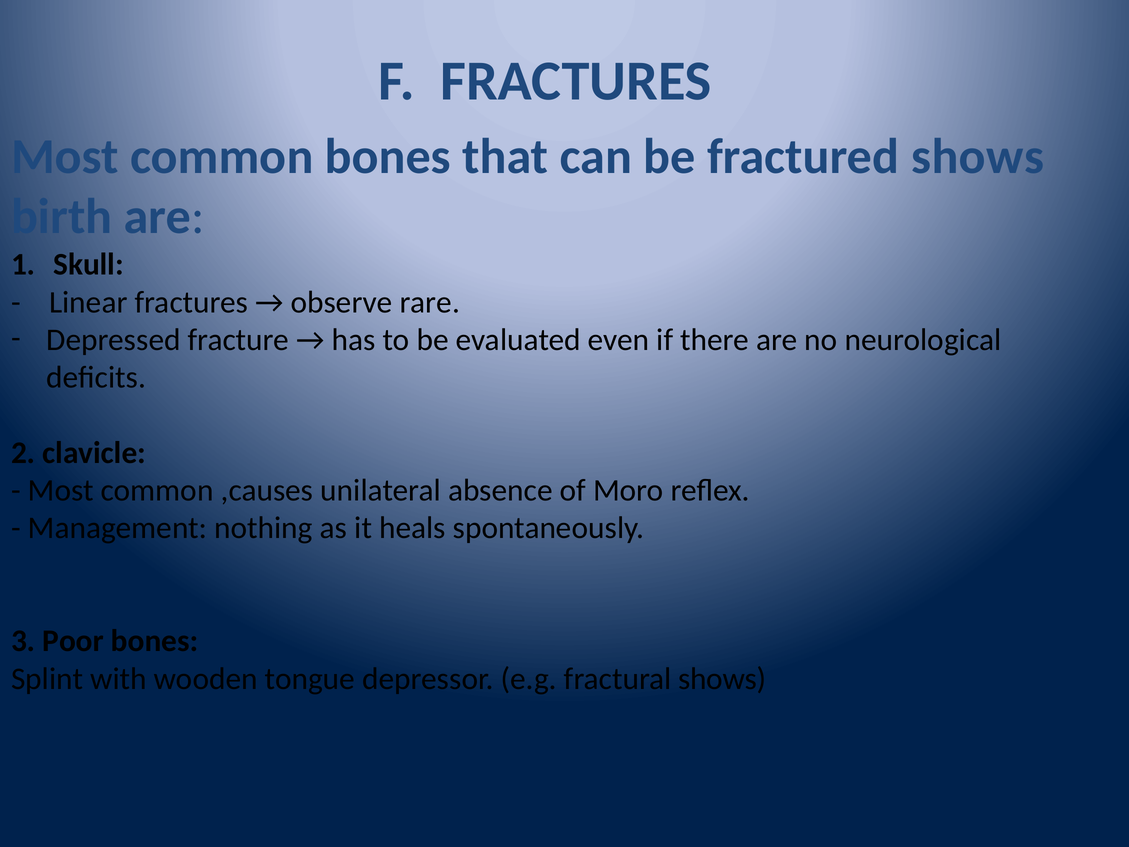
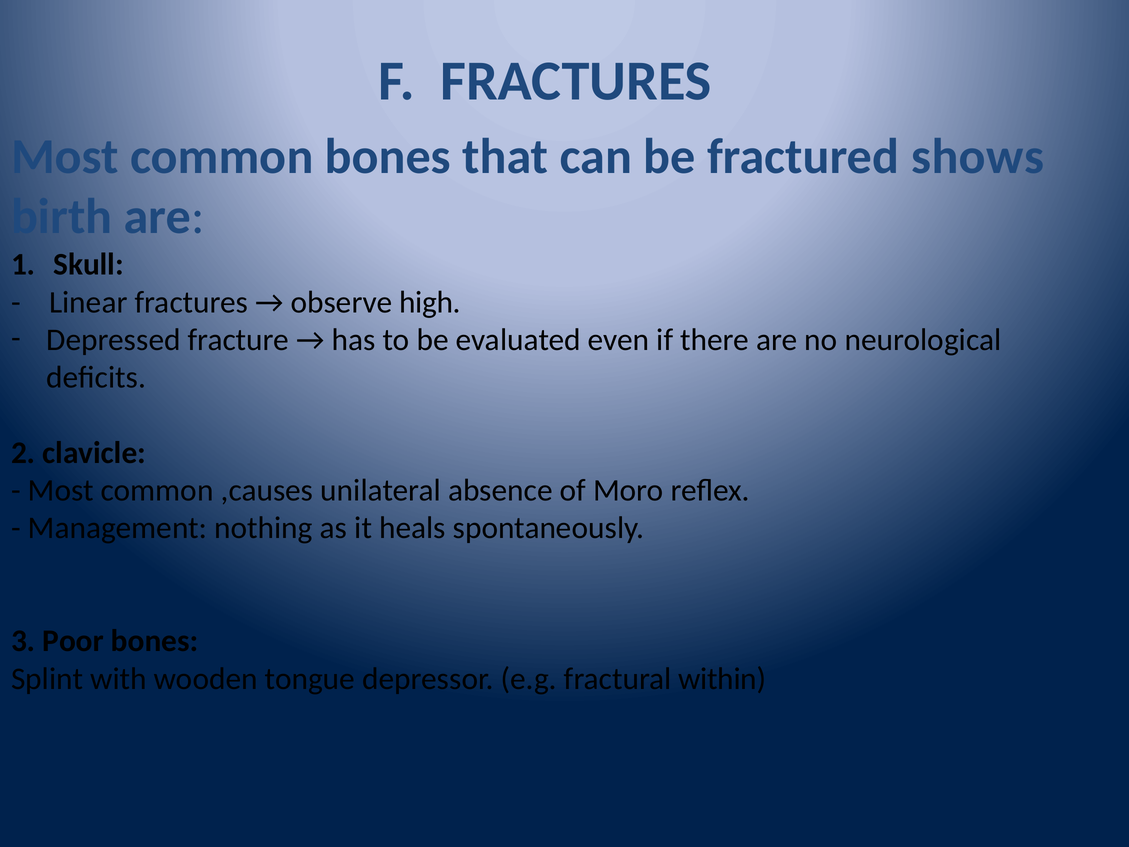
rare: rare -> high (430, 302)
fractural shows: shows -> within (722, 679)
